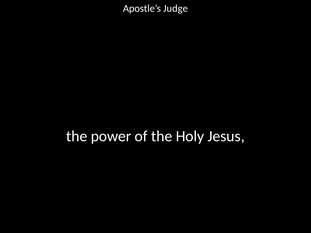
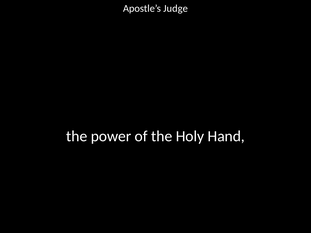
Jesus: Jesus -> Hand (226, 136)
